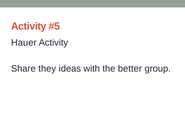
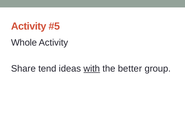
Hauer: Hauer -> Whole (24, 43)
they: they -> tend (47, 68)
with underline: none -> present (92, 68)
